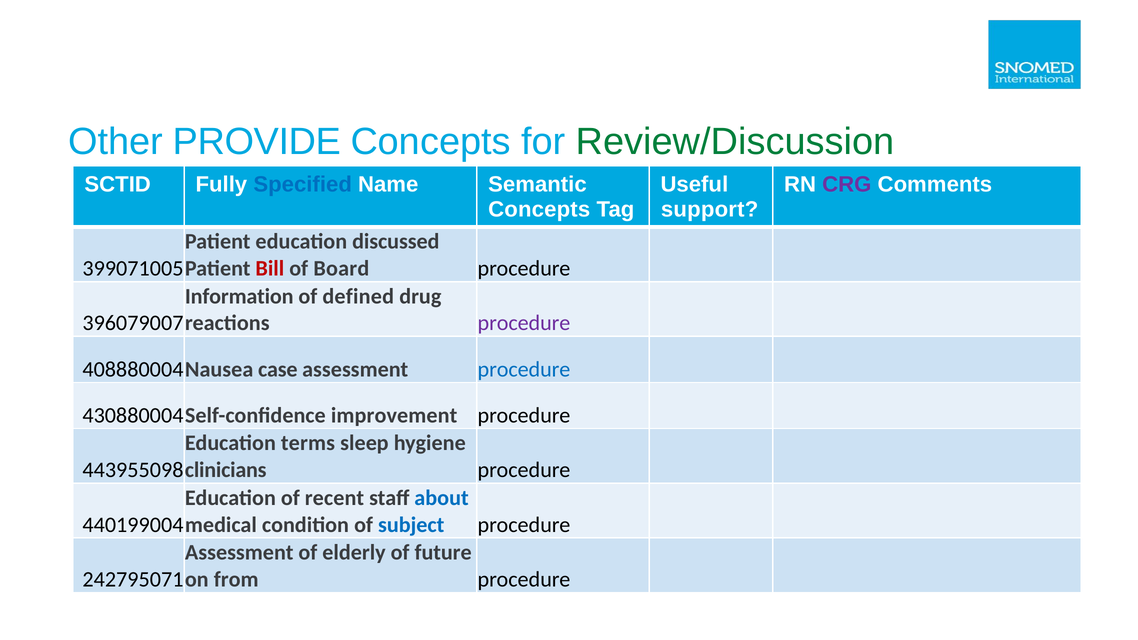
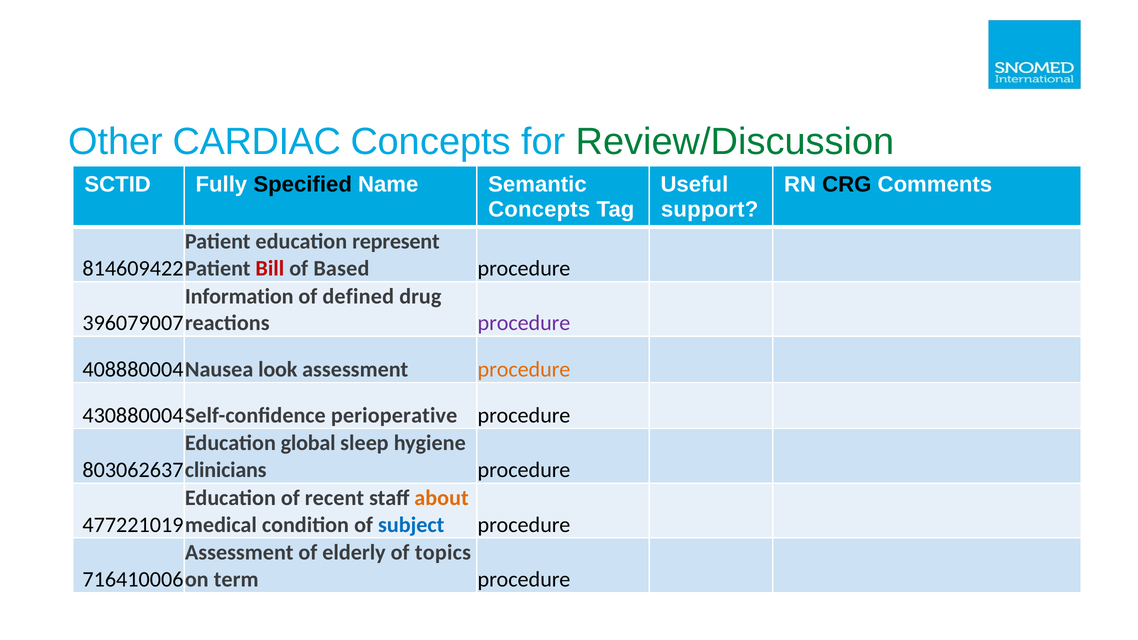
PROVIDE: PROVIDE -> CARDIAC (257, 142)
Specified colour: blue -> black (303, 184)
CRG colour: purple -> black (847, 184)
discussed: discussed -> represent (396, 242)
399071005: 399071005 -> 814609422 (133, 269)
Board: Board -> Based (341, 269)
case: case -> look (278, 369)
procedure colour: blue -> orange (524, 369)
improvement: improvement -> perioperative (394, 416)
terms: terms -> global (308, 443)
443955098: 443955098 -> 803062637 (133, 470)
about colour: blue -> orange (442, 498)
440199004: 440199004 -> 477221019 (133, 525)
future: future -> topics (443, 553)
242795071: 242795071 -> 716410006 (133, 579)
from: from -> term (236, 579)
